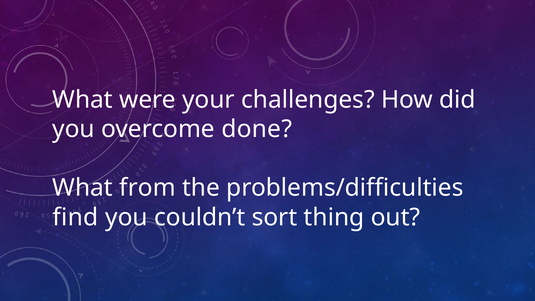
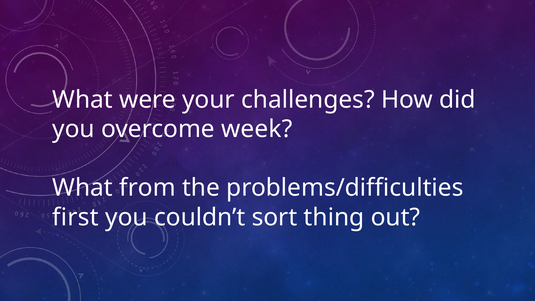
done: done -> week (257, 129)
find: find -> first (75, 217)
